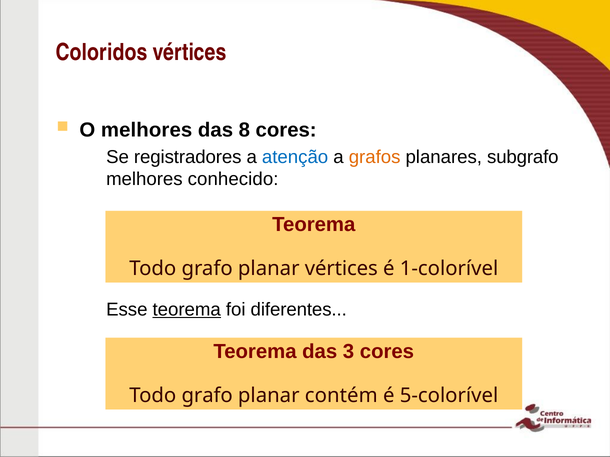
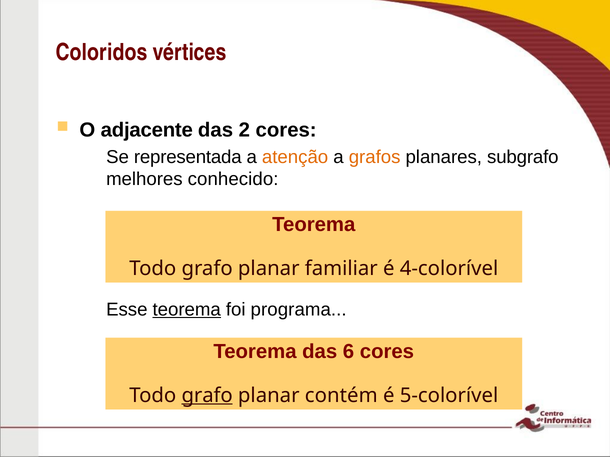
O melhores: melhores -> adjacente (147, 130)
8: 8 -> 2 (244, 130)
registradores: registradores -> representada (188, 157)
atenção colour: blue -> orange (295, 157)
planar vértices: vértices -> familiar (341, 269)
1-colorível: 1-colorível -> 4-colorível (449, 269)
diferentes: diferentes -> programa (299, 310)
3: 3 -> 6 (349, 352)
grafo underline: none -> present (207, 396)
